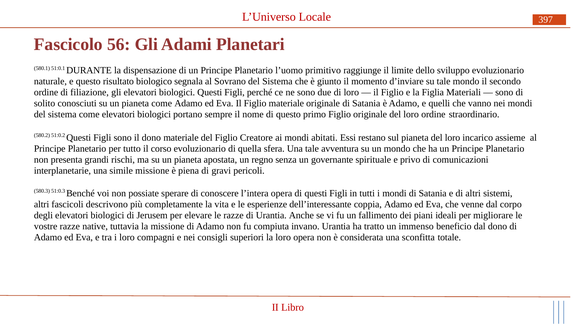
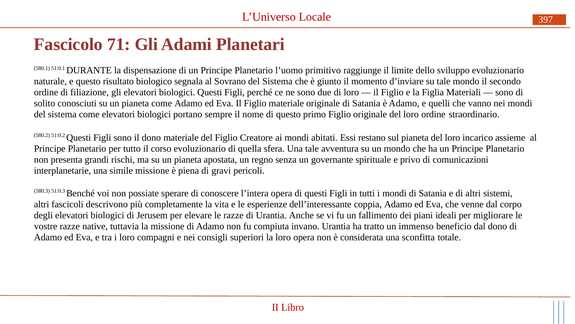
56: 56 -> 71 (119, 45)
